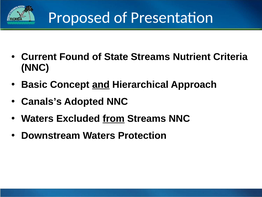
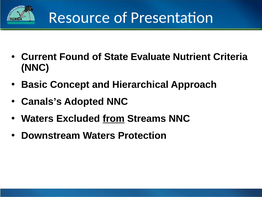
Proposed: Proposed -> Resource (79, 17)
State Streams: Streams -> Evaluate (151, 57)
and underline: present -> none (101, 84)
